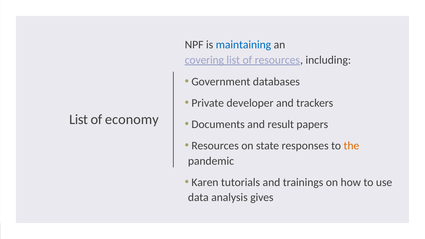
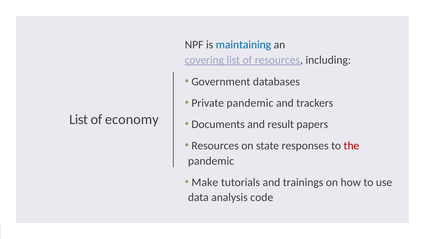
Private developer: developer -> pandemic (250, 103)
the colour: orange -> red (351, 146)
Karen: Karen -> Make (205, 182)
gives: gives -> code (262, 198)
